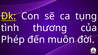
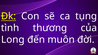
Phép: Phép -> Long (13, 40)
